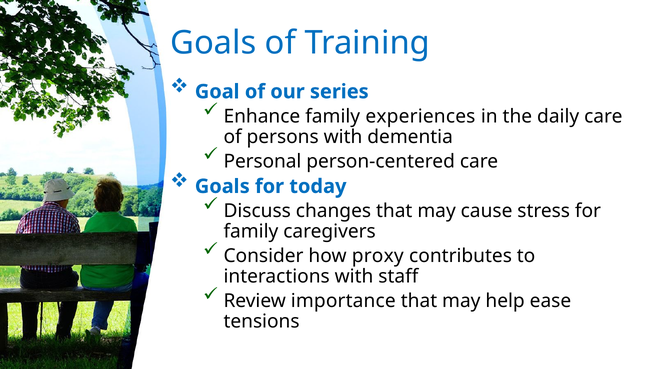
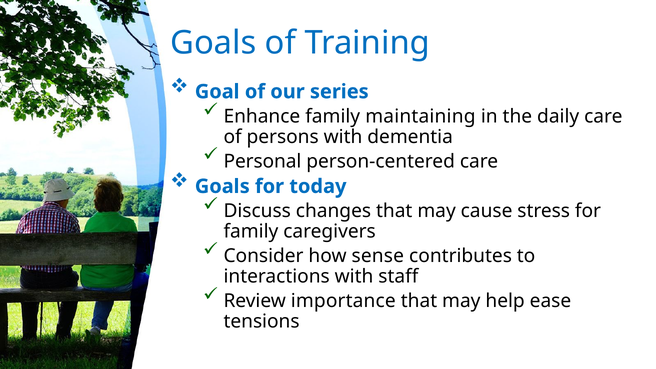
experiences: experiences -> maintaining (420, 116)
proxy: proxy -> sense (378, 256)
